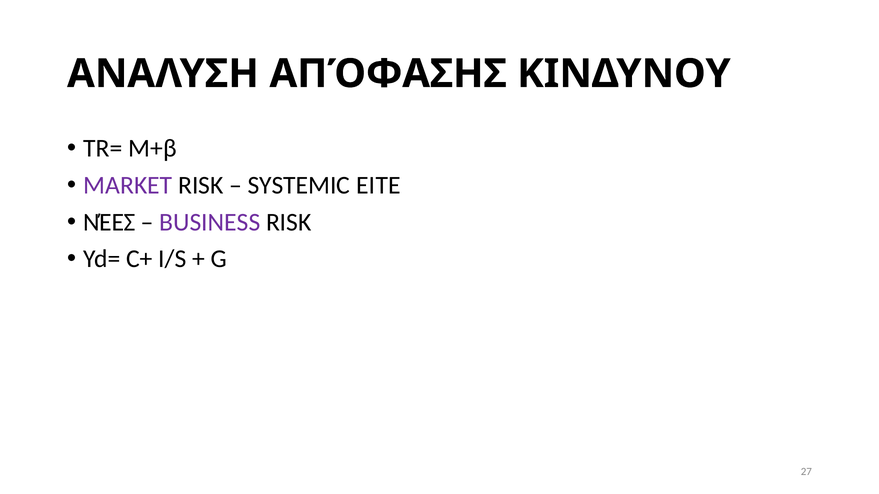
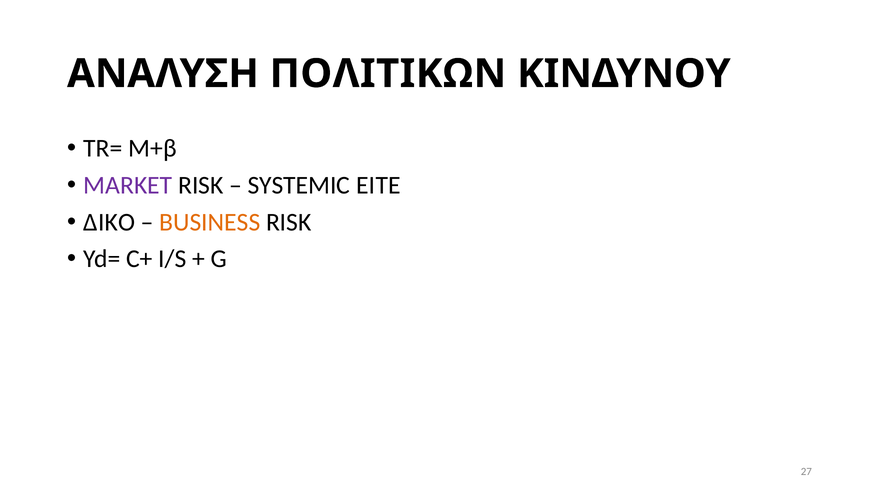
ΑΠΌΦΑΣΗΣ: ΑΠΌΦΑΣΗΣ -> ΠΟΛΙΤΙΚΩΝ (388, 74)
ΝΈΕΣ: ΝΈΕΣ -> ΔΙΚΟ (109, 222)
BUSINESS colour: purple -> orange (210, 222)
